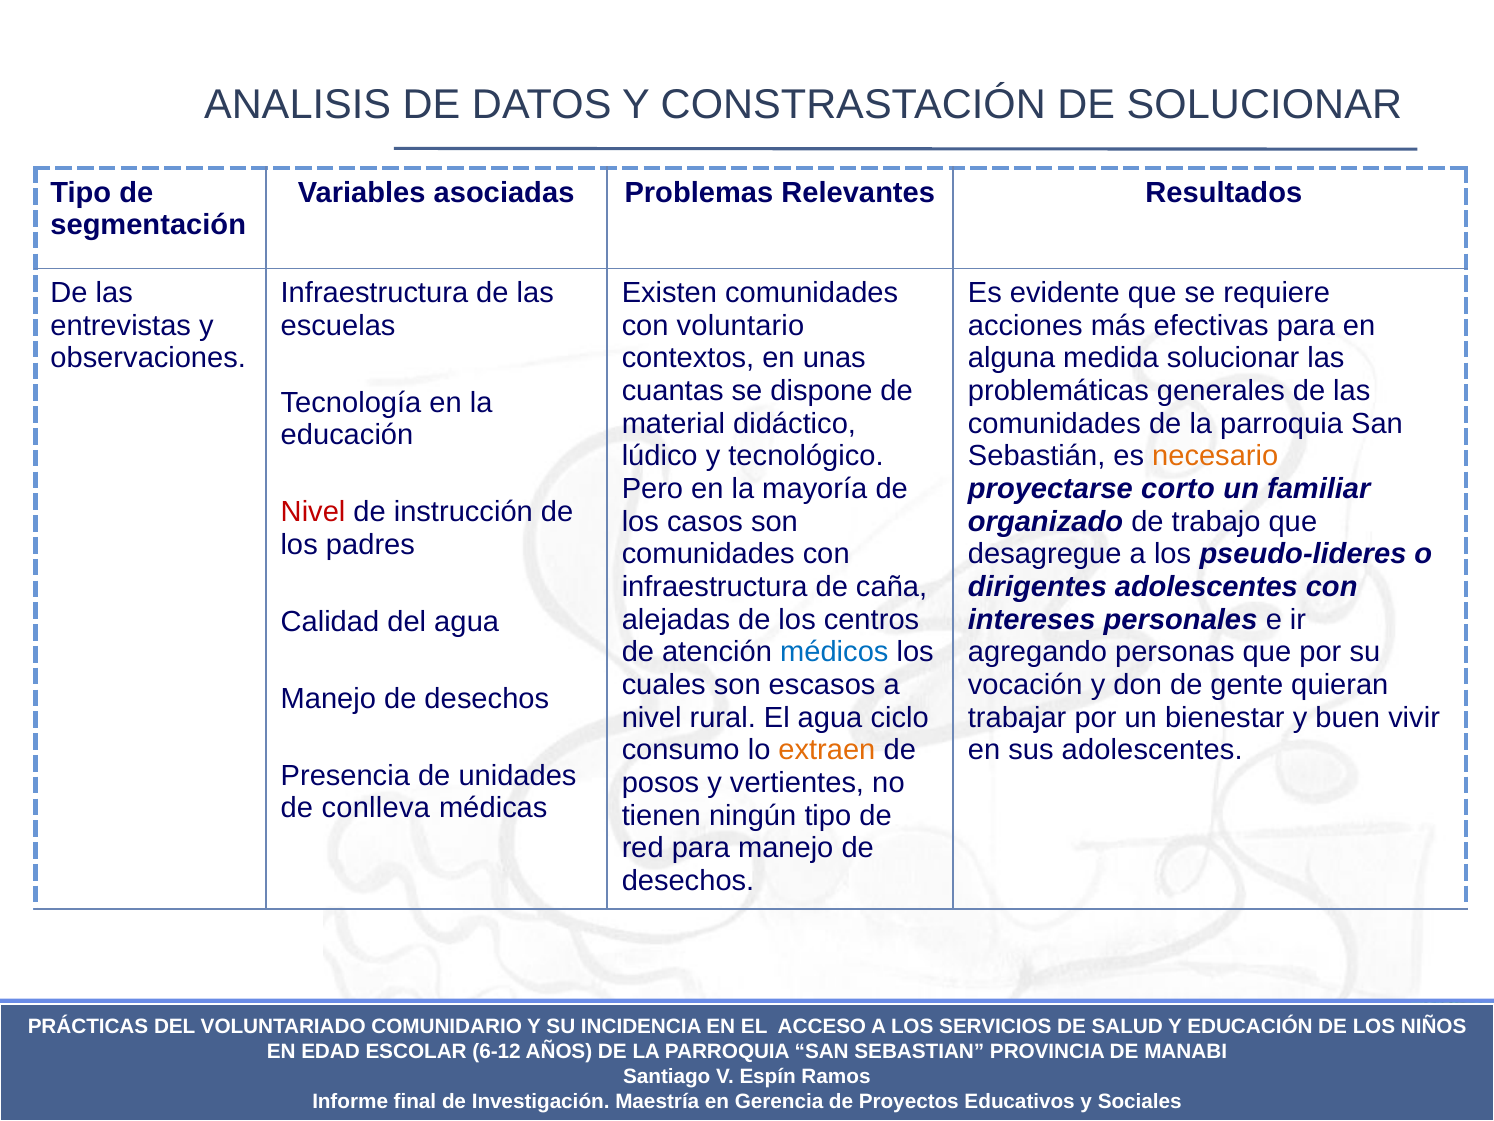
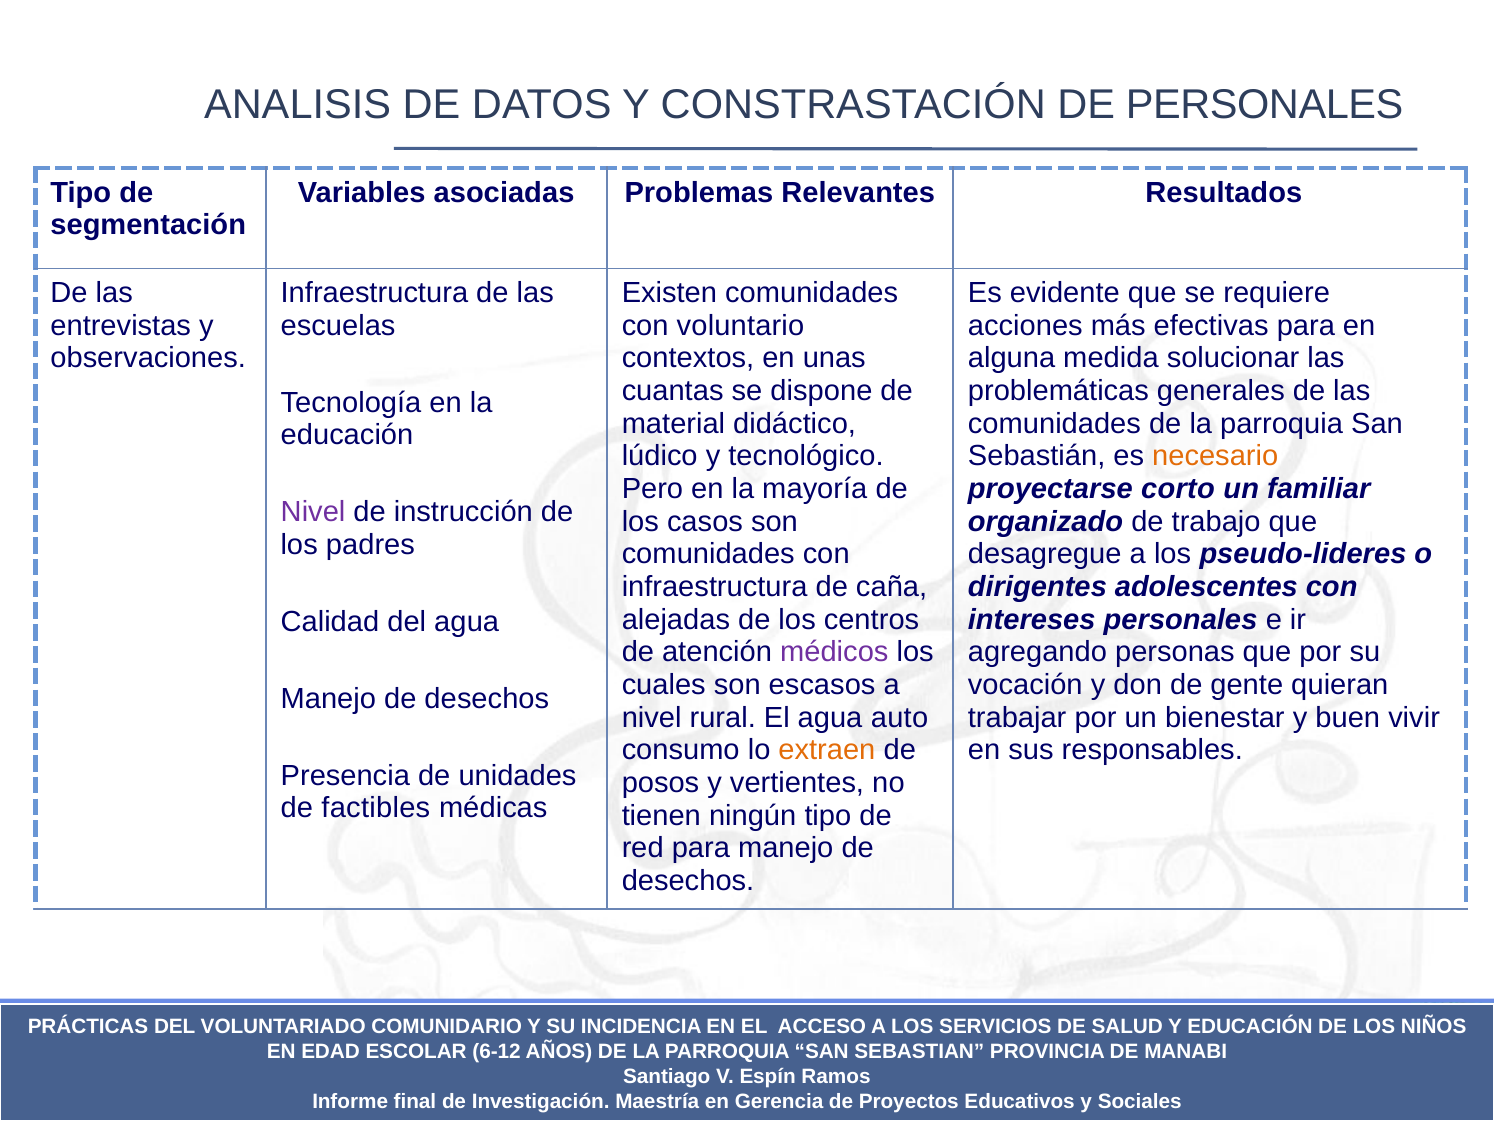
DE SOLUCIONAR: SOLUCIONAR -> PERSONALES (1265, 105)
Nivel colour: red -> purple (313, 512)
médicos colour: blue -> purple (834, 652)
ciclo: ciclo -> auto (900, 717)
sus adolescentes: adolescentes -> responsables (1152, 750)
conlleva: conlleva -> factibles (376, 808)
